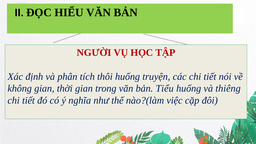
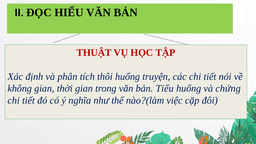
NGƯỜI: NGƯỜI -> THUẬT (94, 53)
thiêng: thiêng -> chứng (228, 89)
